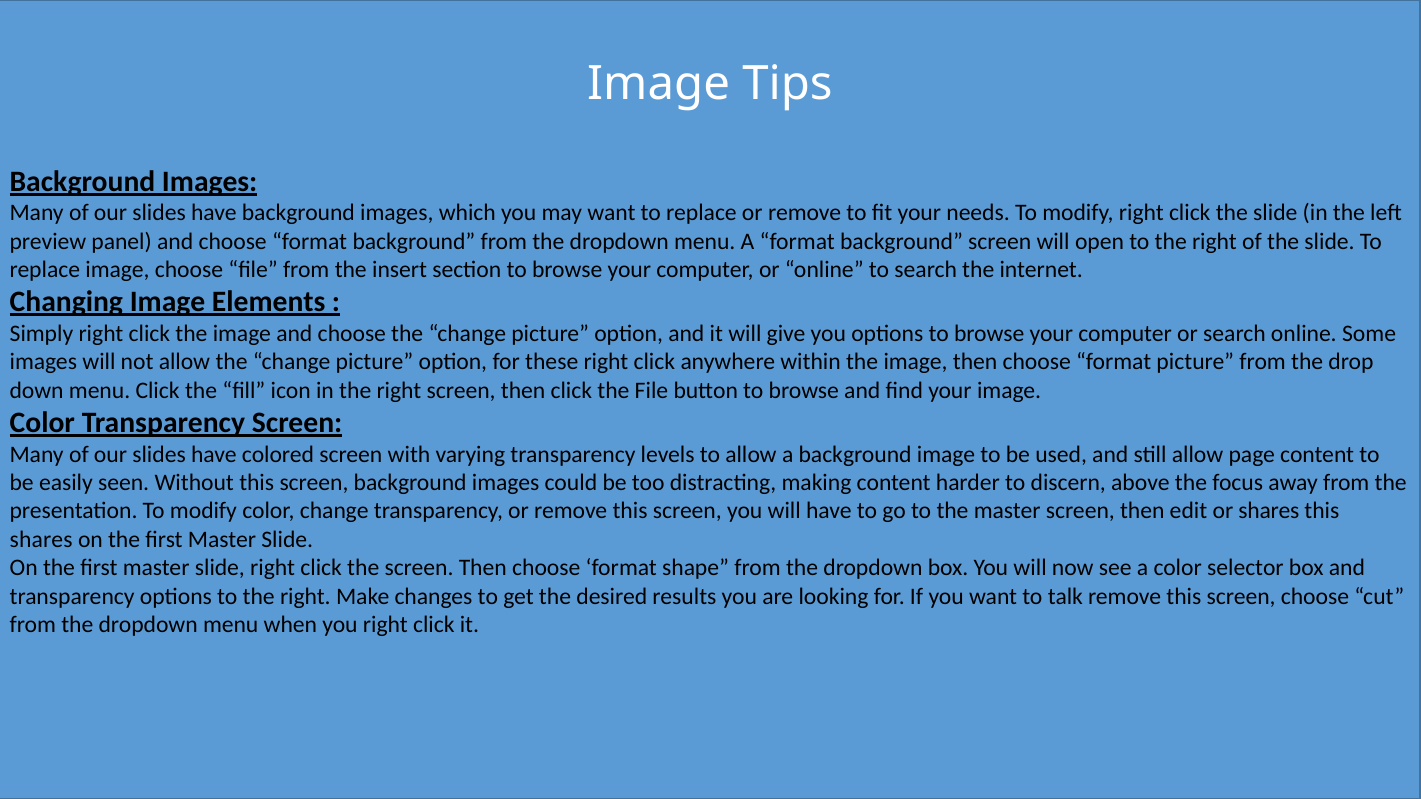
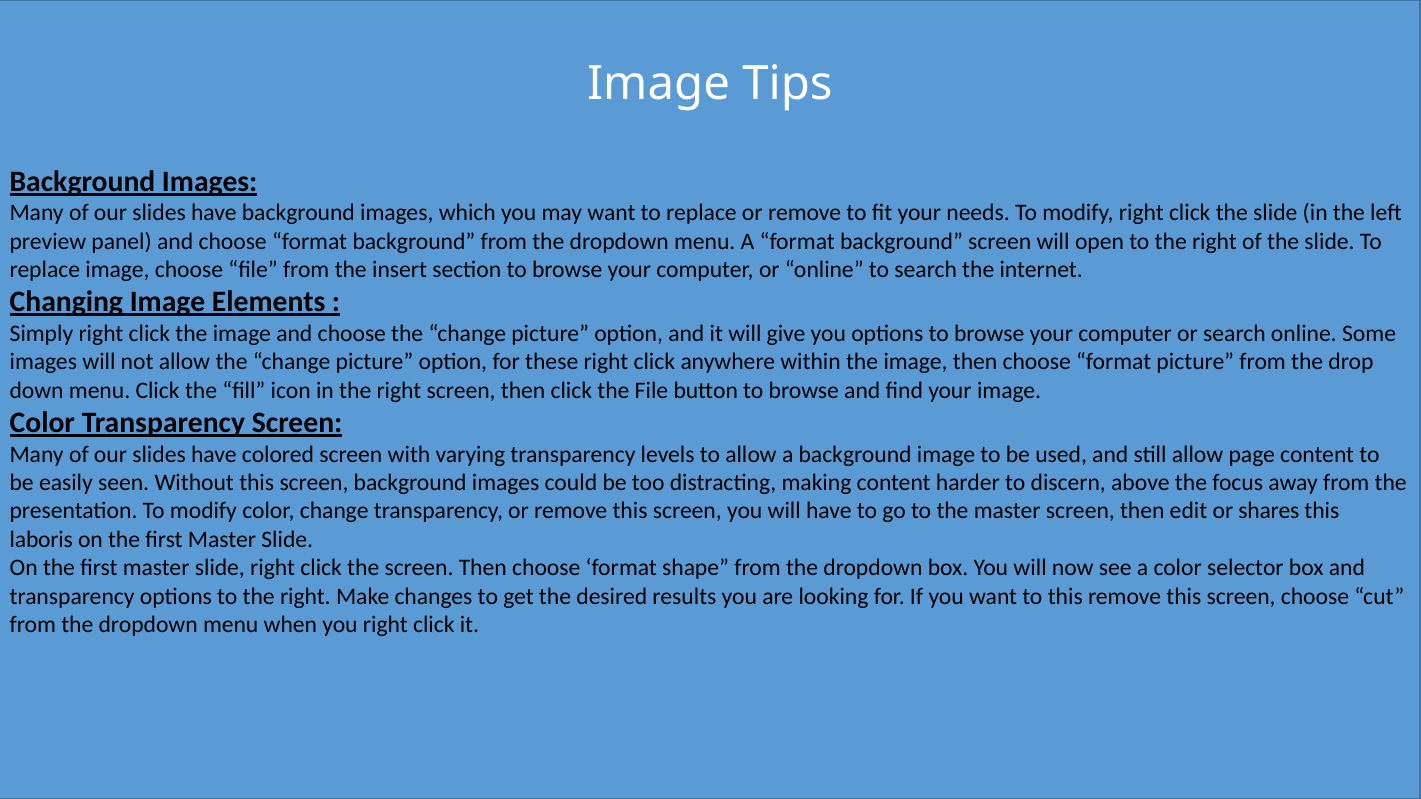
shares: shares -> laboris (41, 540)
to talk: talk -> this (1065, 597)
